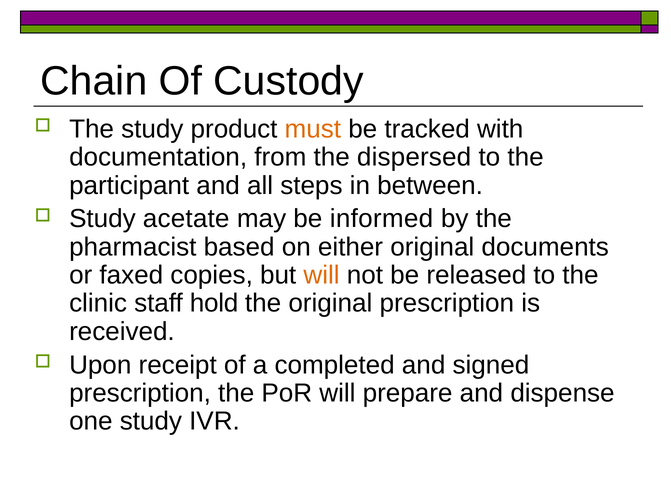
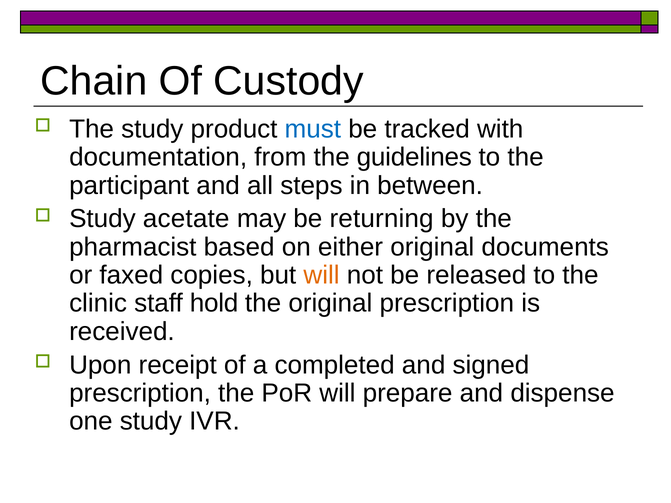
must colour: orange -> blue (313, 129)
dispersed: dispersed -> guidelines (414, 157)
informed: informed -> returning (382, 219)
